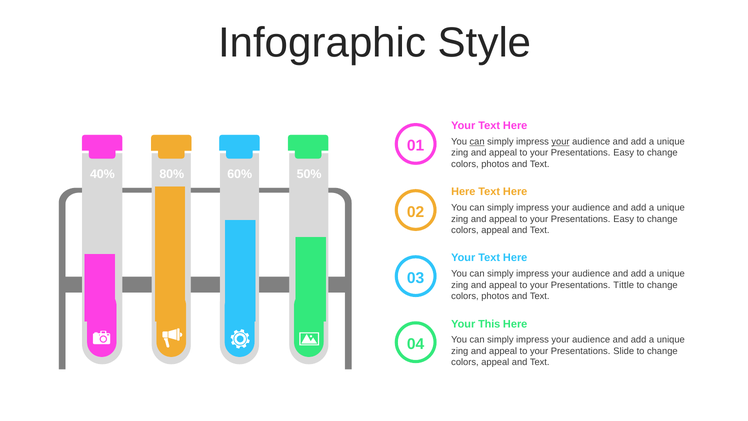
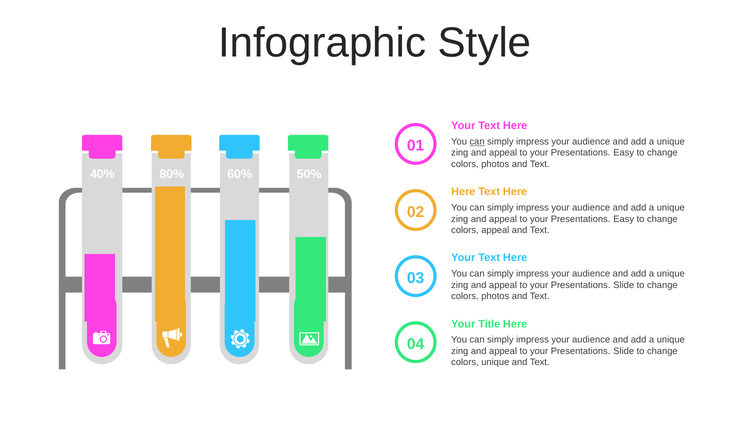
your underline: present -> none (561, 142)
Tittle: Tittle -> Slide (624, 285)
This: This -> Title (489, 324)
appeal: appeal -> unique (495, 362)
